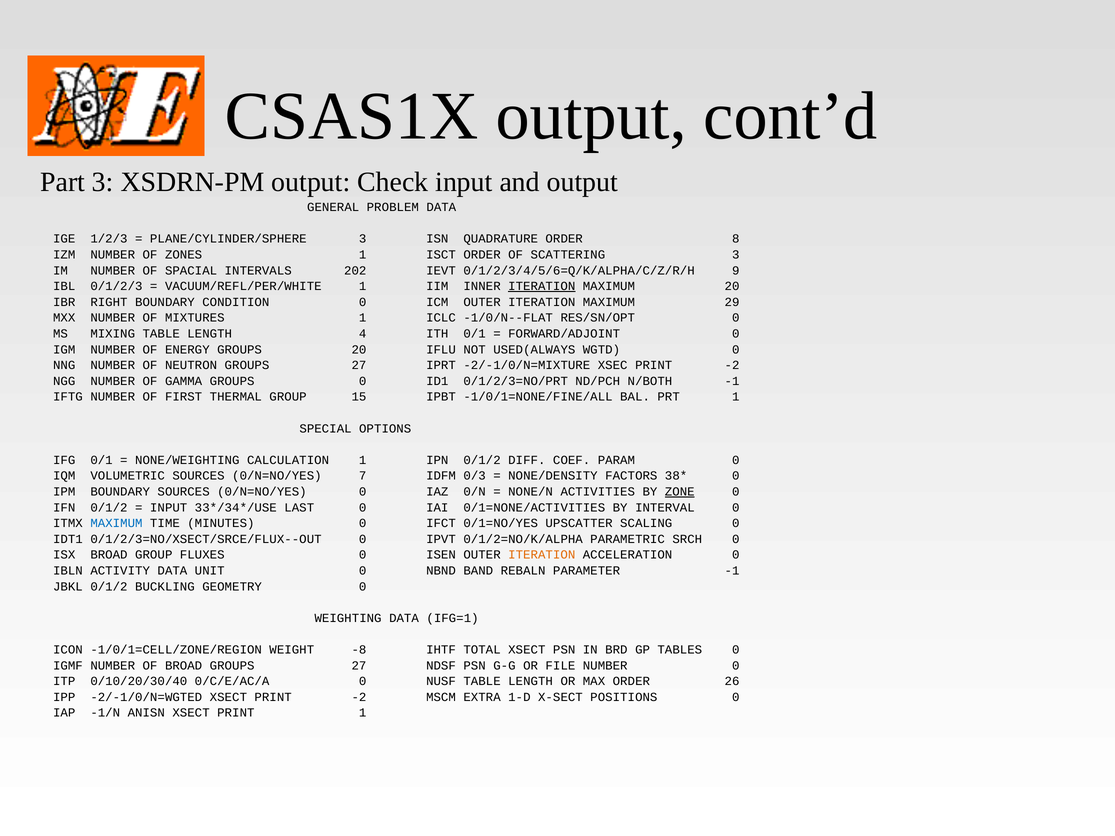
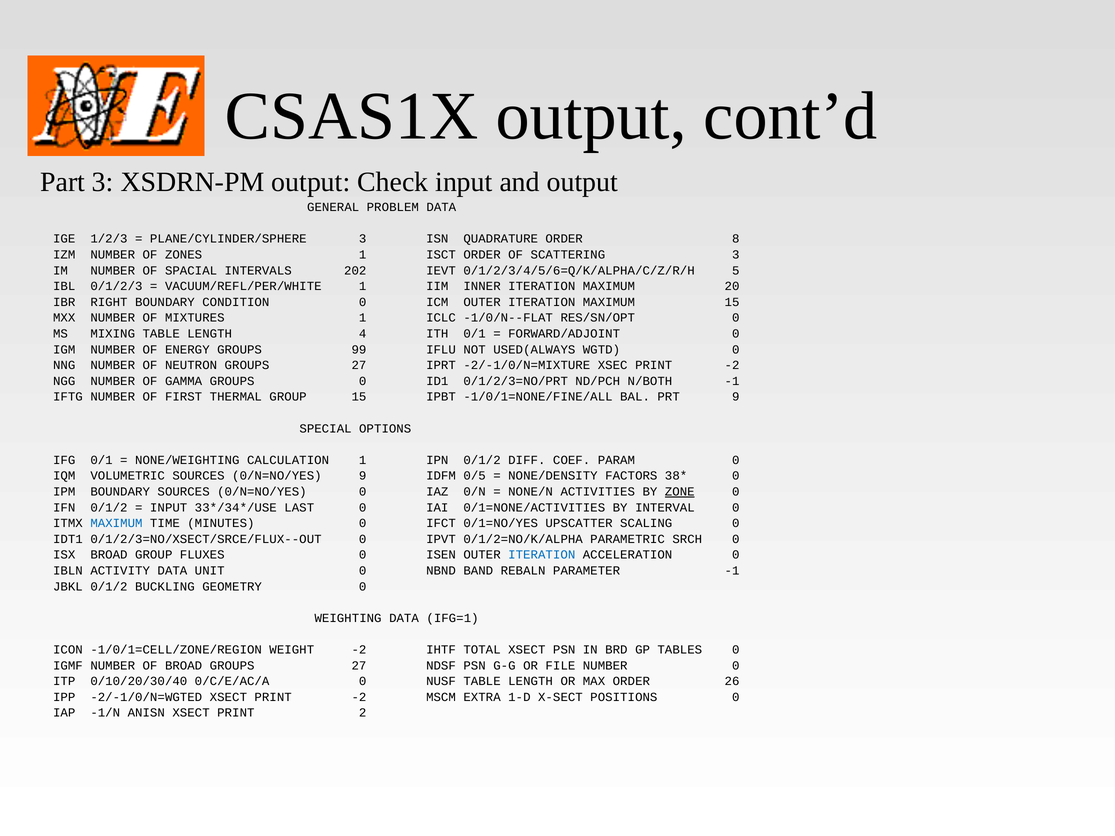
9: 9 -> 5 (736, 271)
ITERATION underline: present -> none (542, 286)
MAXIMUM 29: 29 -> 15 (732, 302)
GROUPS 20: 20 -> 99 (359, 350)
PRT 1: 1 -> 9 (736, 397)
0/N=NO/YES 7: 7 -> 9 (363, 476)
0/3: 0/3 -> 0/5 (475, 476)
ITERATION colour: orange -> blue (542, 555)
WEIGHT -8: -8 -> -2 (359, 650)
PRINT 1: 1 -> 2 (363, 713)
